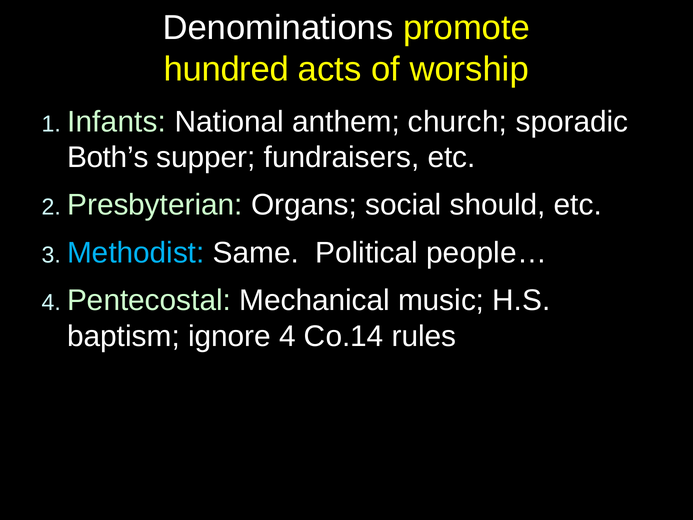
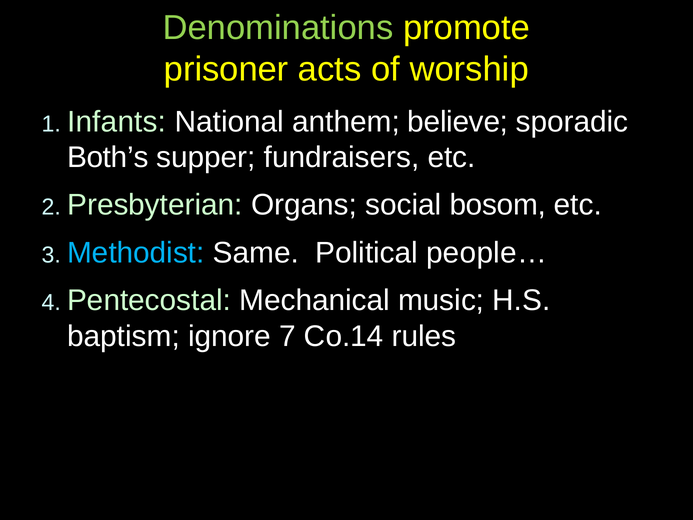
Denominations colour: white -> light green (278, 28)
hundred: hundred -> prisoner (226, 69)
church: church -> believe (458, 122)
should: should -> bosom (498, 205)
ignore 4: 4 -> 7 (287, 336)
